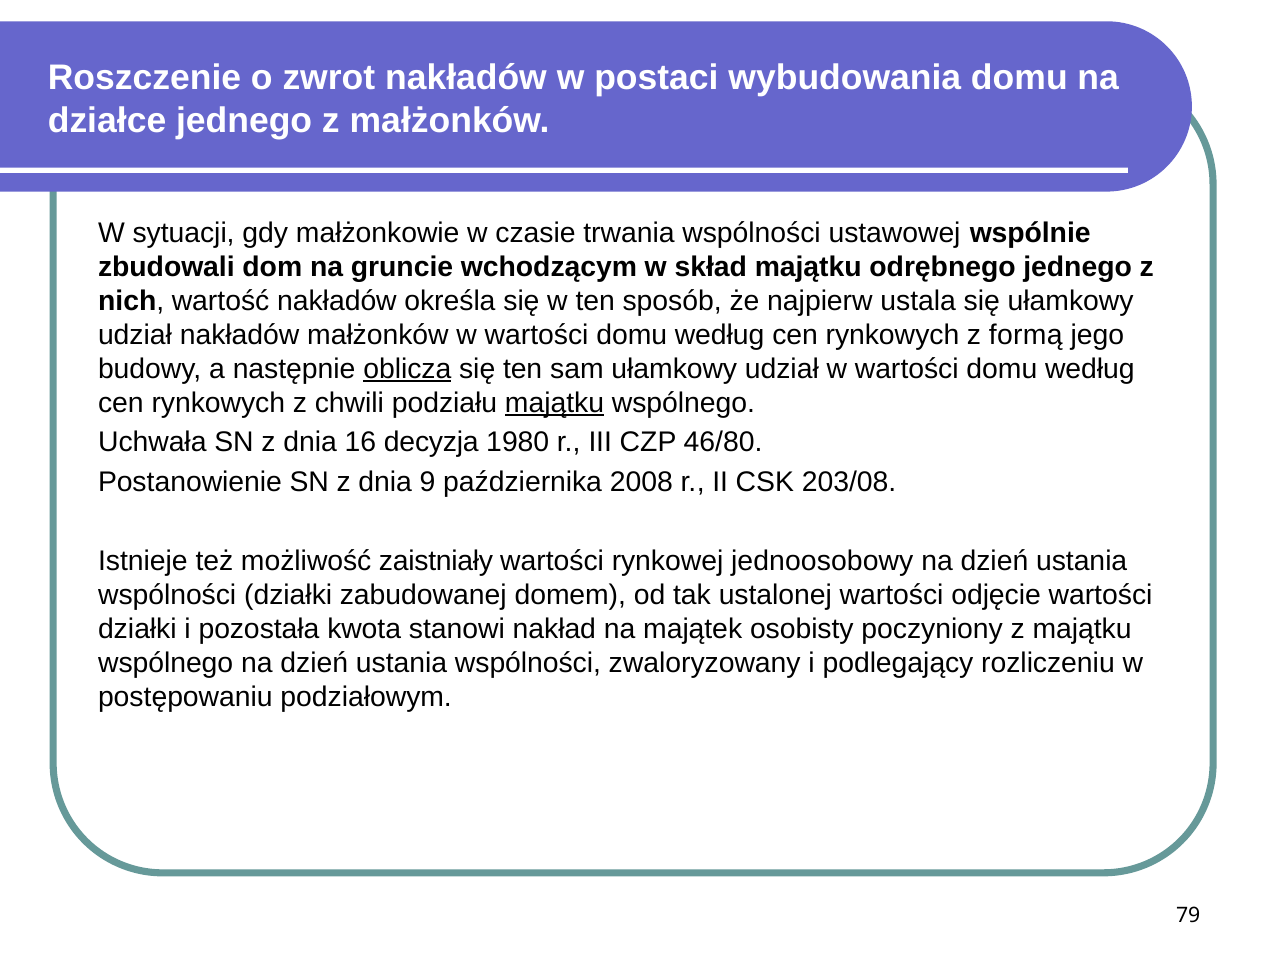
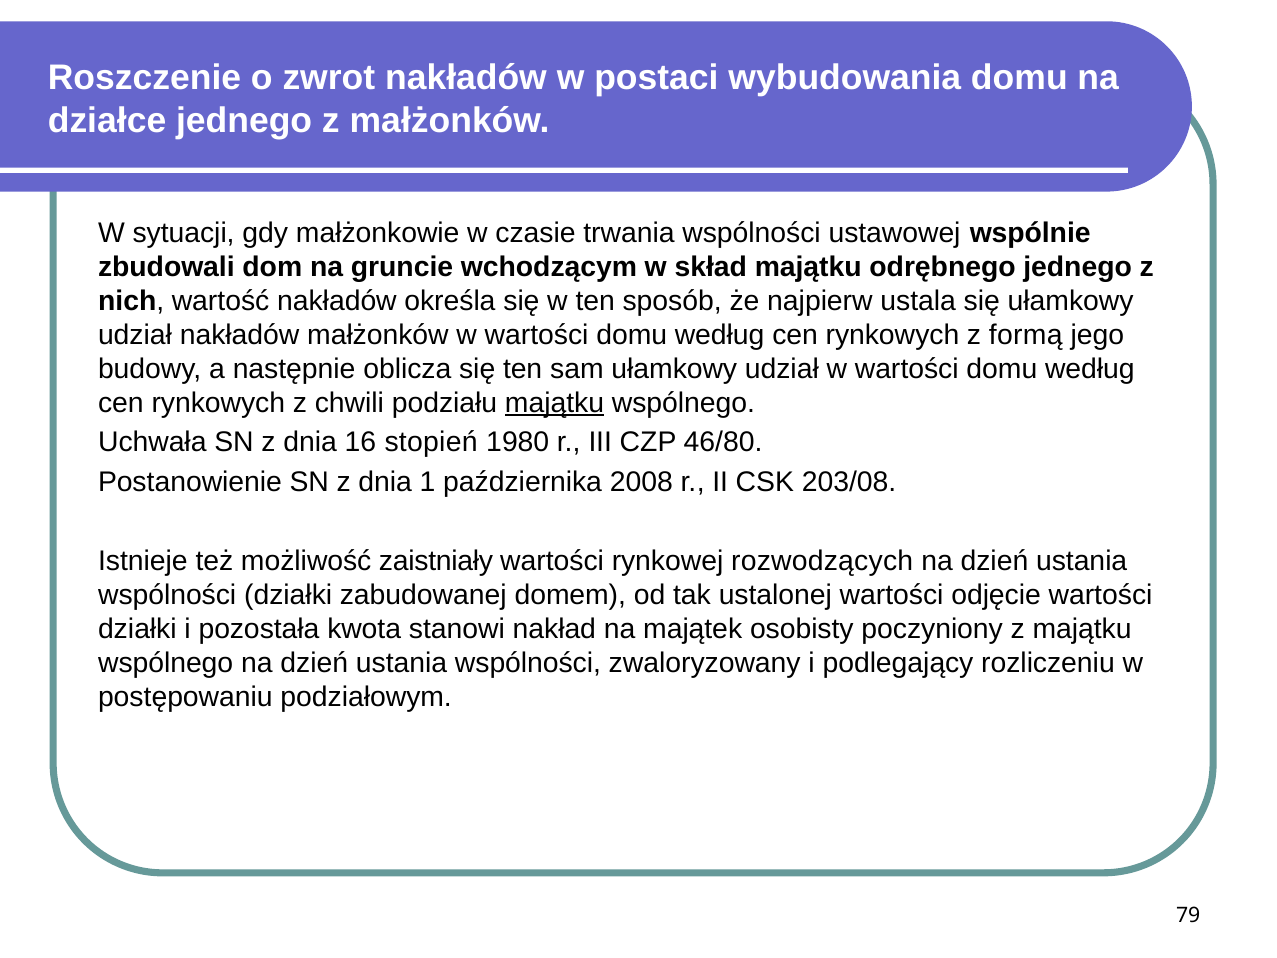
oblicza underline: present -> none (407, 369)
decyzja: decyzja -> stopień (431, 442)
9: 9 -> 1 (428, 482)
jednoosobowy: jednoosobowy -> rozwodzących (822, 561)
